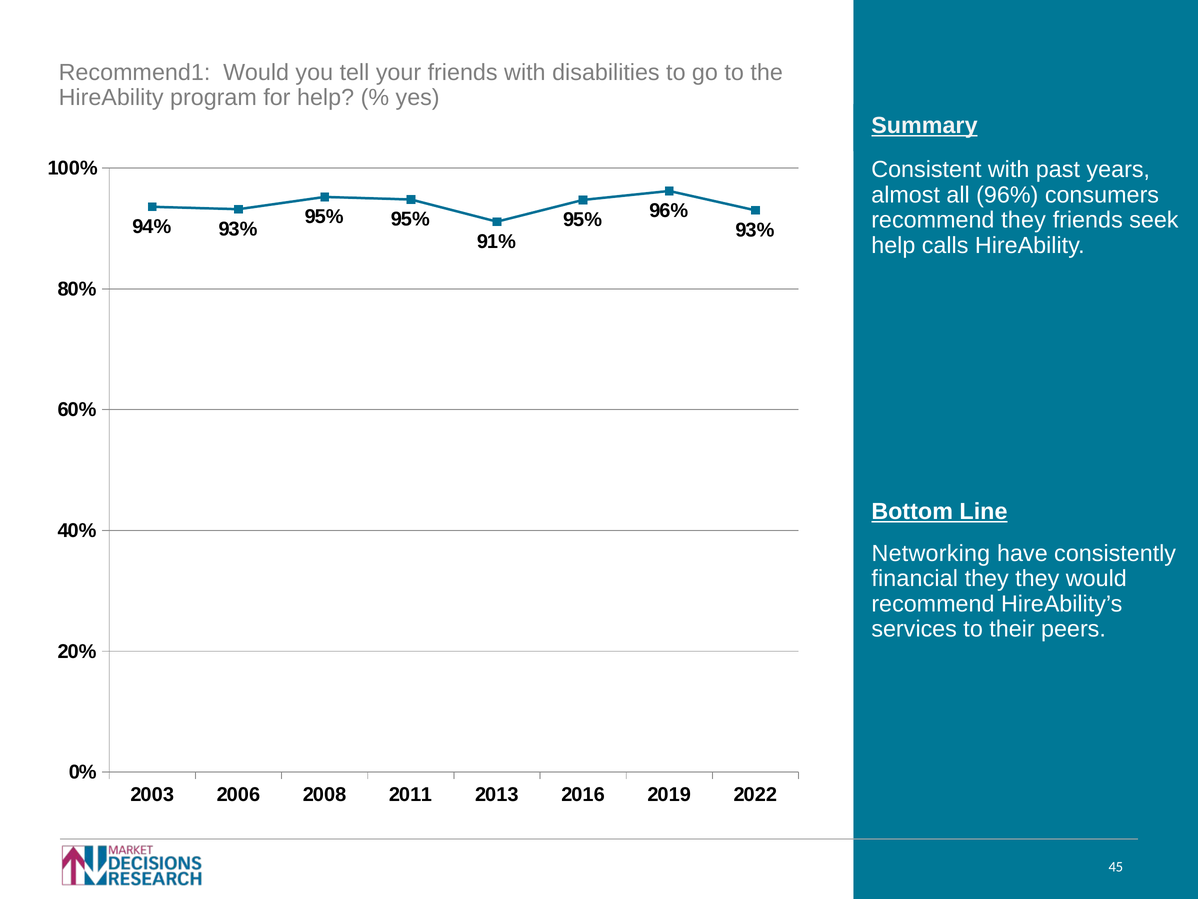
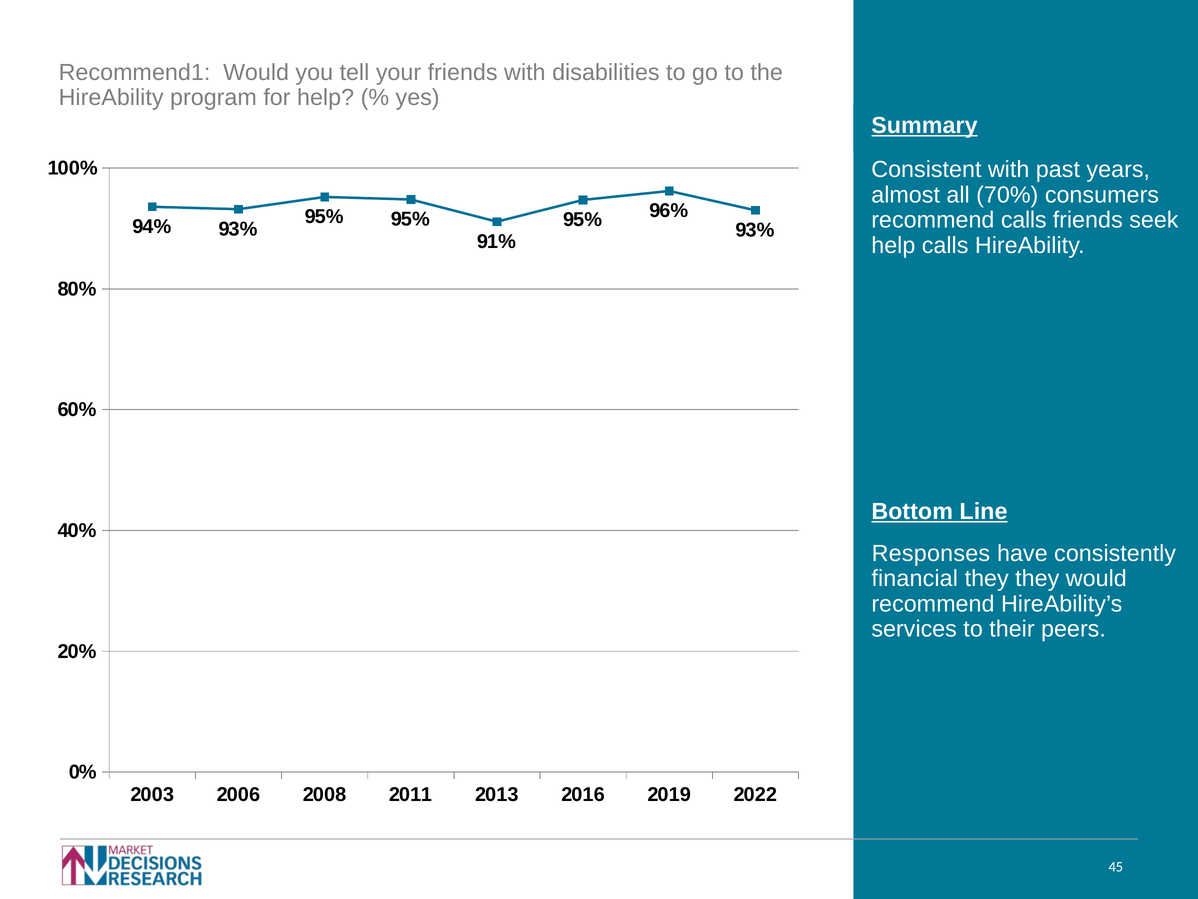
all 96%: 96% -> 70% (1007, 195)
recommend they: they -> calls (1024, 220)
Networking: Networking -> Responses (931, 553)
